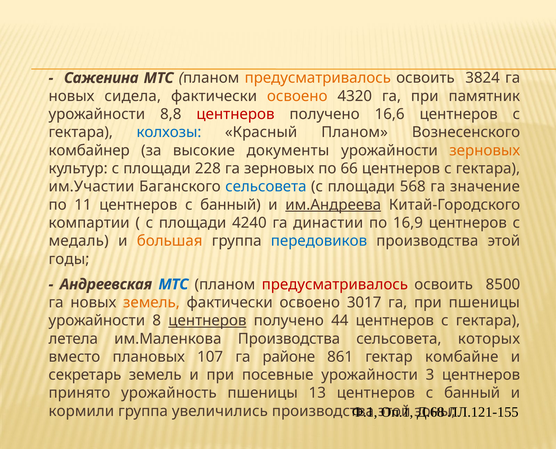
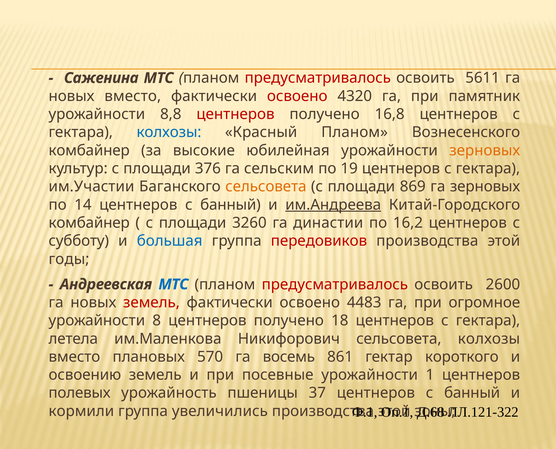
предусматривалось colour: orange -> red (318, 78)
3824: 3824 -> 5611 (483, 78)
новых сидела: сидела -> вместо (133, 96)
освоено colour: orange -> red (297, 96)
16,6: 16,6 -> 16,8 (390, 114)
документы: документы -> юбилейная (288, 150)
228: 228 -> 376 (208, 169)
га зерновых: зерновых -> сельским (279, 169)
66: 66 -> 19 (349, 169)
сельсовета colour: blue -> orange (266, 187)
568: 568 -> 869 (413, 187)
га значение: значение -> зерновых (485, 187)
11: 11 -> 14 (83, 205)
компартии: компартии -> комбайнер (89, 223)
4240: 4240 -> 3260 (249, 223)
16,9: 16,9 -> 16,2 (408, 223)
медаль: медаль -> субботу (79, 241)
большая colour: orange -> blue (170, 241)
передовиков colour: blue -> red (319, 241)
8500: 8500 -> 2600 (503, 284)
земель colour: orange -> red (151, 303)
3017: 3017 -> 4483 (364, 303)
при пшеницы: пшеницы -> огромное (484, 303)
центнеров underline: present -> none (207, 321)
44: 44 -> 18 (340, 321)
им.Маленкова Производства: Производства -> Никифорович (289, 339)
сельсовета которых: которых -> колхозы (489, 339)
107: 107 -> 570 (210, 357)
районе: районе -> восемь (289, 357)
комбайне: комбайне -> короткого (462, 357)
секретарь: секретарь -> освоению (85, 375)
3: 3 -> 1 (430, 375)
принято: принято -> полевых (80, 393)
13: 13 -> 37 (317, 393)
ЛЛ.121-155: ЛЛ.121-155 -> ЛЛ.121-322 (483, 412)
